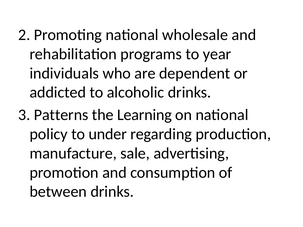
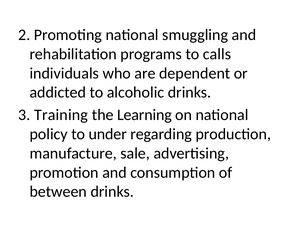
wholesale: wholesale -> smuggling (195, 35)
year: year -> calls (217, 54)
Patterns: Patterns -> Training (61, 115)
